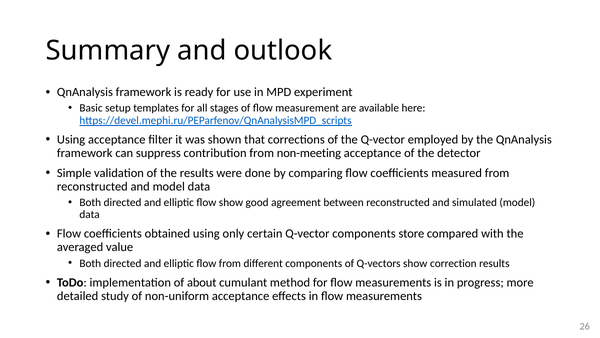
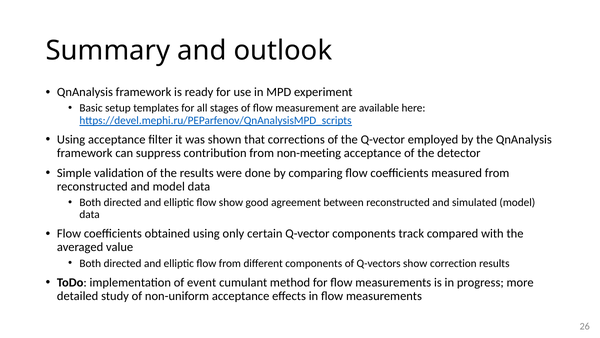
store: store -> track (411, 233)
about: about -> event (202, 282)
